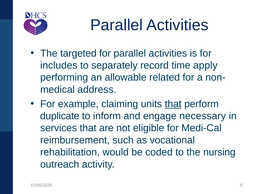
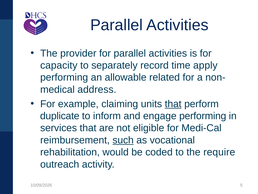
targeted: targeted -> provider (78, 53)
includes: includes -> capacity (59, 65)
engage necessary: necessary -> performing (203, 116)
such underline: none -> present (123, 140)
nursing: nursing -> require (219, 152)
